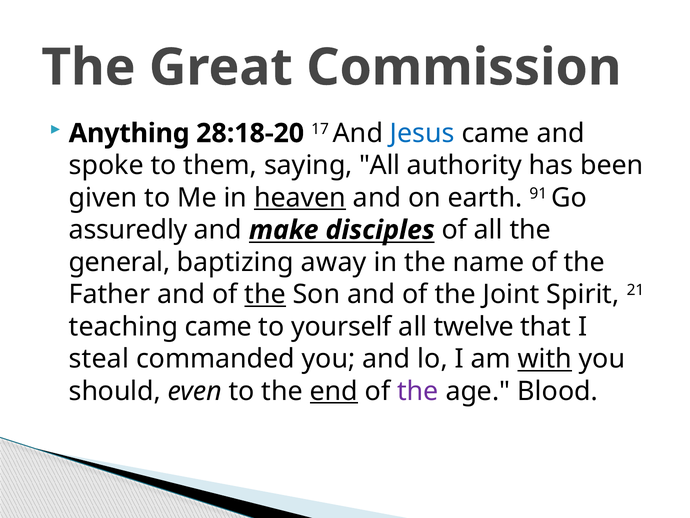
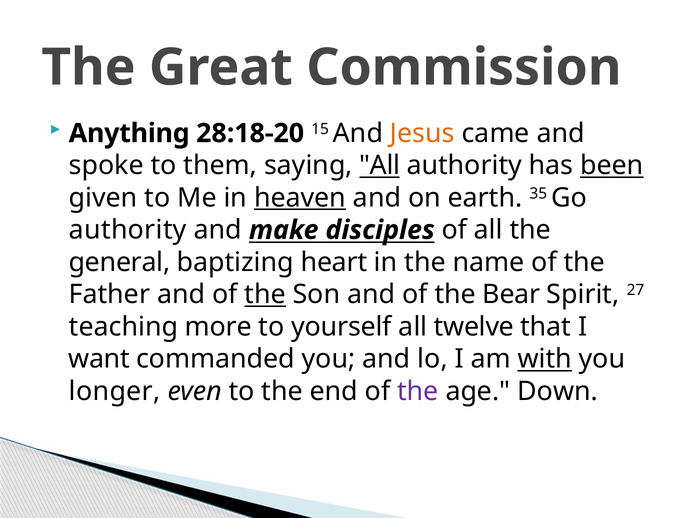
17: 17 -> 15 (320, 129)
Jesus colour: blue -> orange (422, 133)
All underline: none -> present (380, 165)
been underline: none -> present (612, 165)
91: 91 -> 35 (538, 193)
assuredly: assuredly -> authority (128, 230)
away: away -> heart (334, 262)
Joint: Joint -> Bear (511, 294)
21: 21 -> 27 (636, 290)
teaching came: came -> more (218, 326)
steal: steal -> want (99, 359)
should: should -> longer (115, 391)
end underline: present -> none (334, 391)
Blood: Blood -> Down (558, 391)
